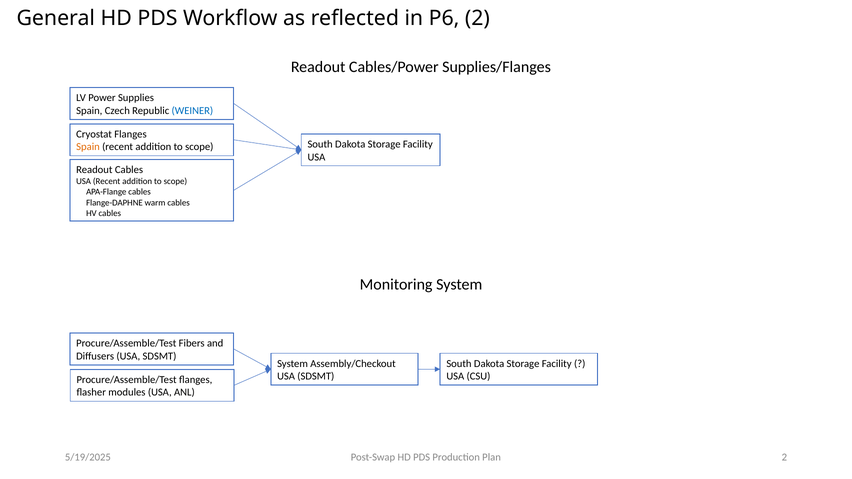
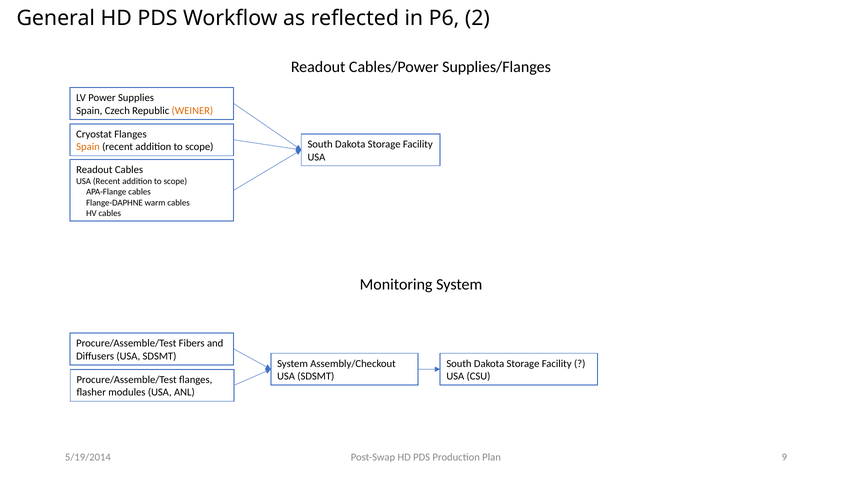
WEINER colour: blue -> orange (192, 111)
Plan 2: 2 -> 9 (784, 458)
5/19/2025: 5/19/2025 -> 5/19/2014 (88, 458)
